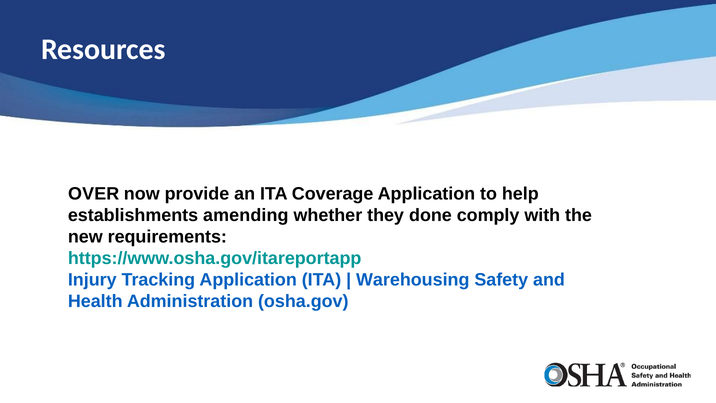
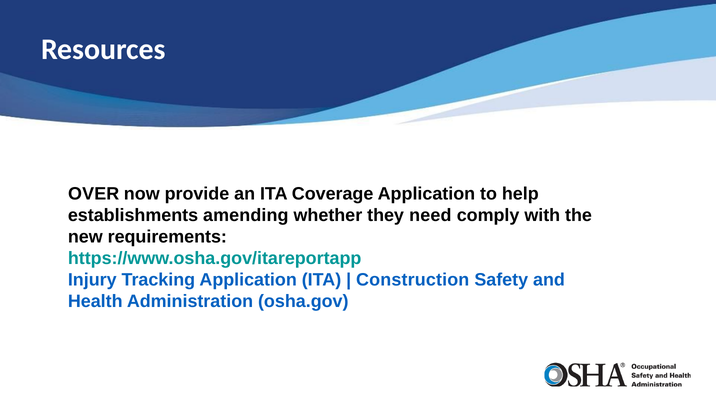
done: done -> need (430, 215)
Warehousing: Warehousing -> Construction (413, 280)
